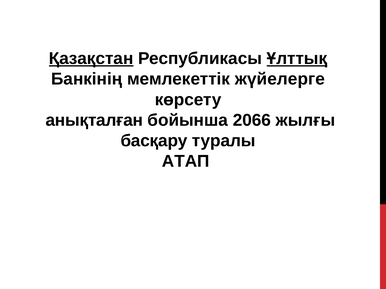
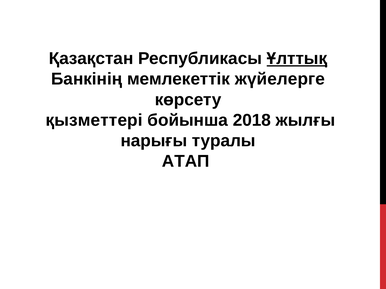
Қазақстан underline: present -> none (91, 59)
анықталған: анықталған -> қызметтері (94, 120)
2066: 2066 -> 2018 (252, 120)
басқару: басқару -> нарығы (154, 141)
